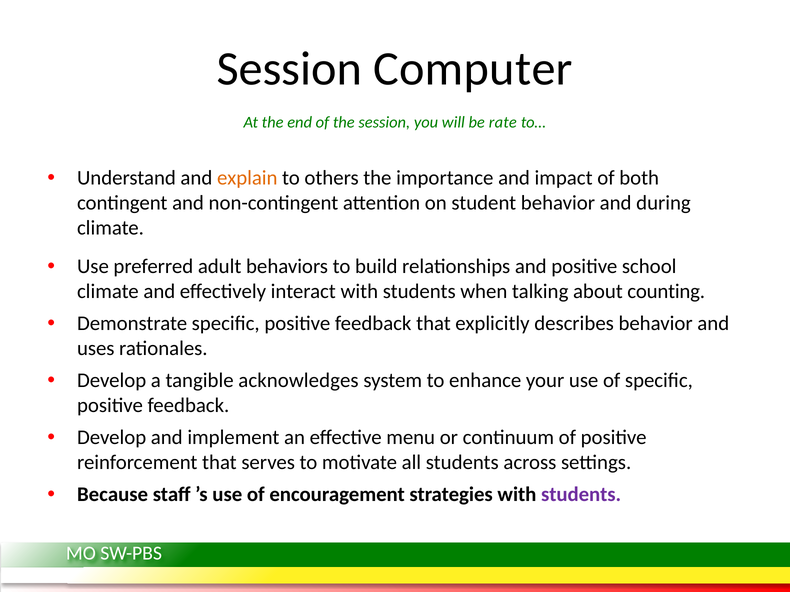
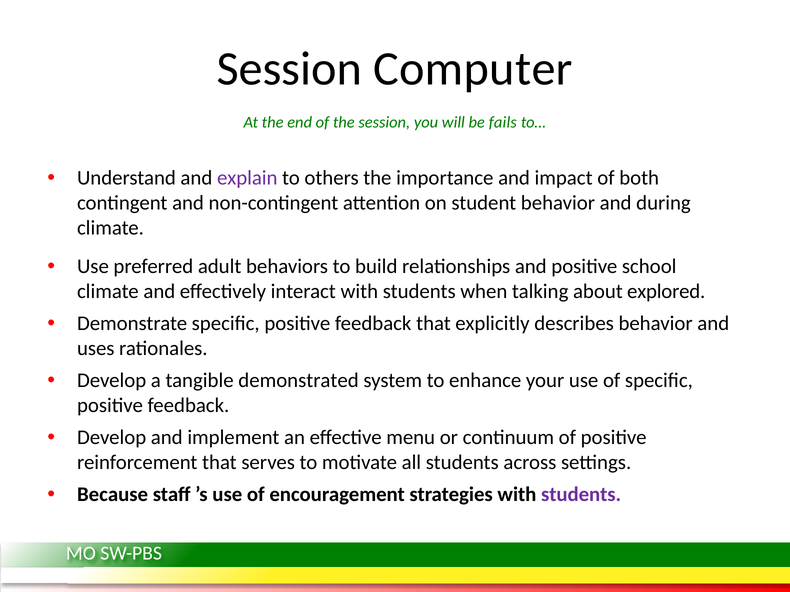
rate: rate -> fails (503, 122)
explain colour: orange -> purple (247, 178)
counting: counting -> explored (666, 292)
acknowledges: acknowledges -> demonstrated (299, 381)
